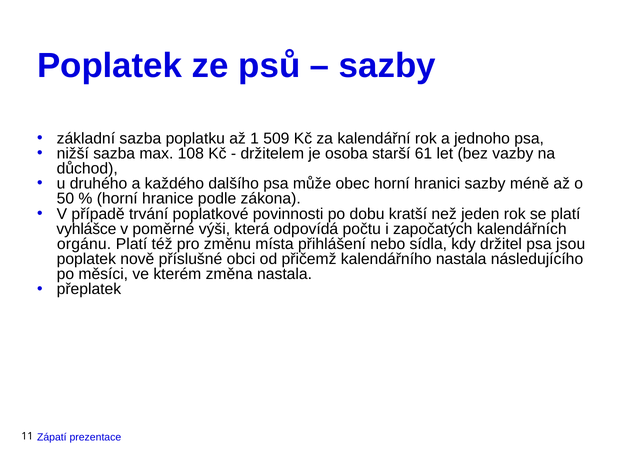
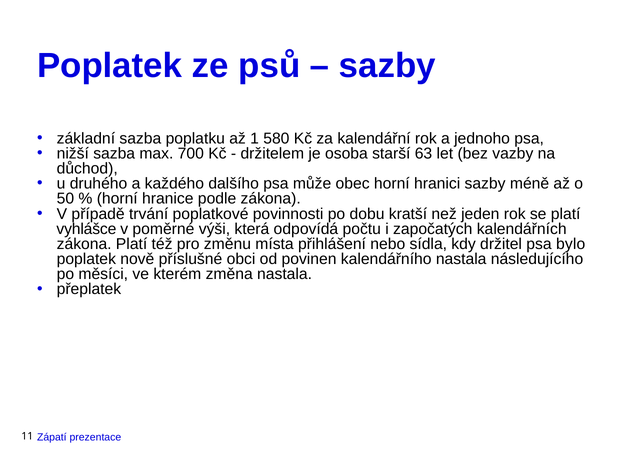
509: 509 -> 580 (276, 138)
108: 108 -> 700 (191, 154)
61: 61 -> 63 (424, 154)
orgánu: orgánu -> zákona (84, 244)
jsou: jsou -> bylo (571, 244)
přičemž: přičemž -> povinen (309, 259)
